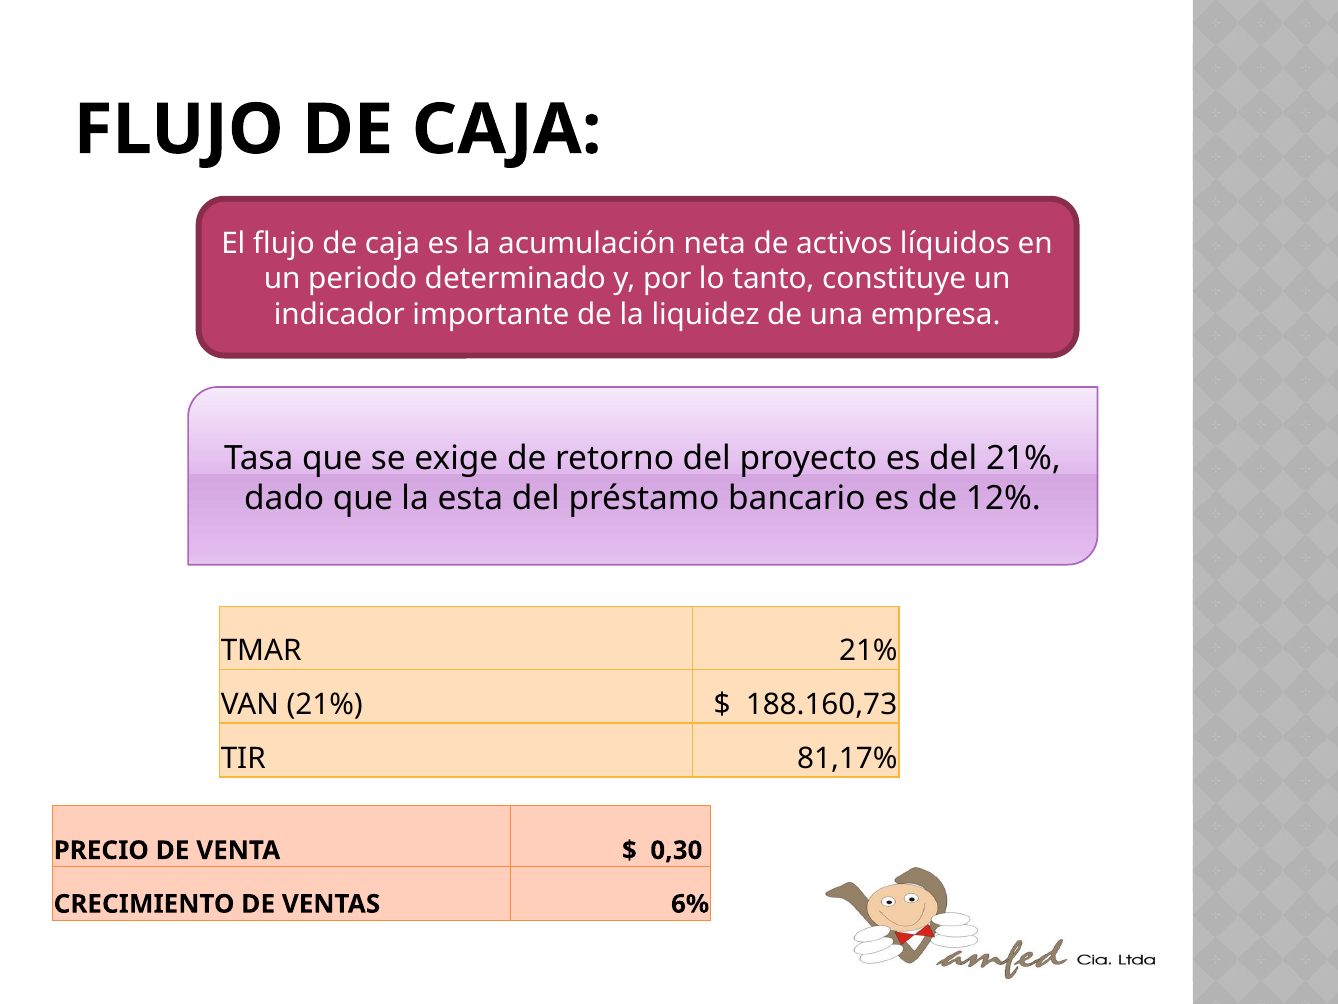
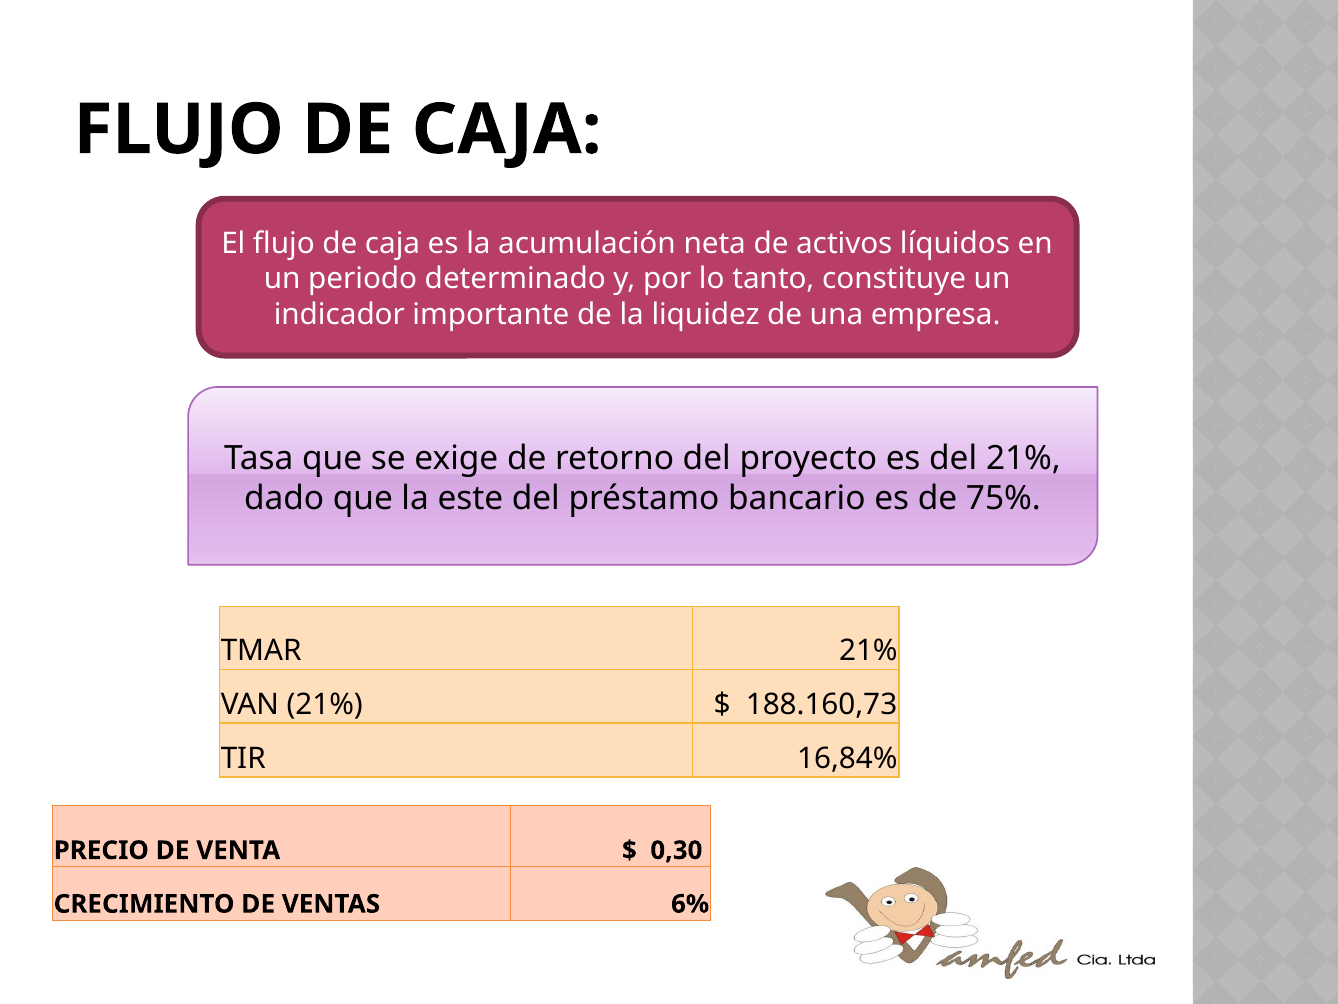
esta: esta -> este (470, 498)
12%: 12% -> 75% (1003, 498)
81,17%: 81,17% -> 16,84% (847, 758)
